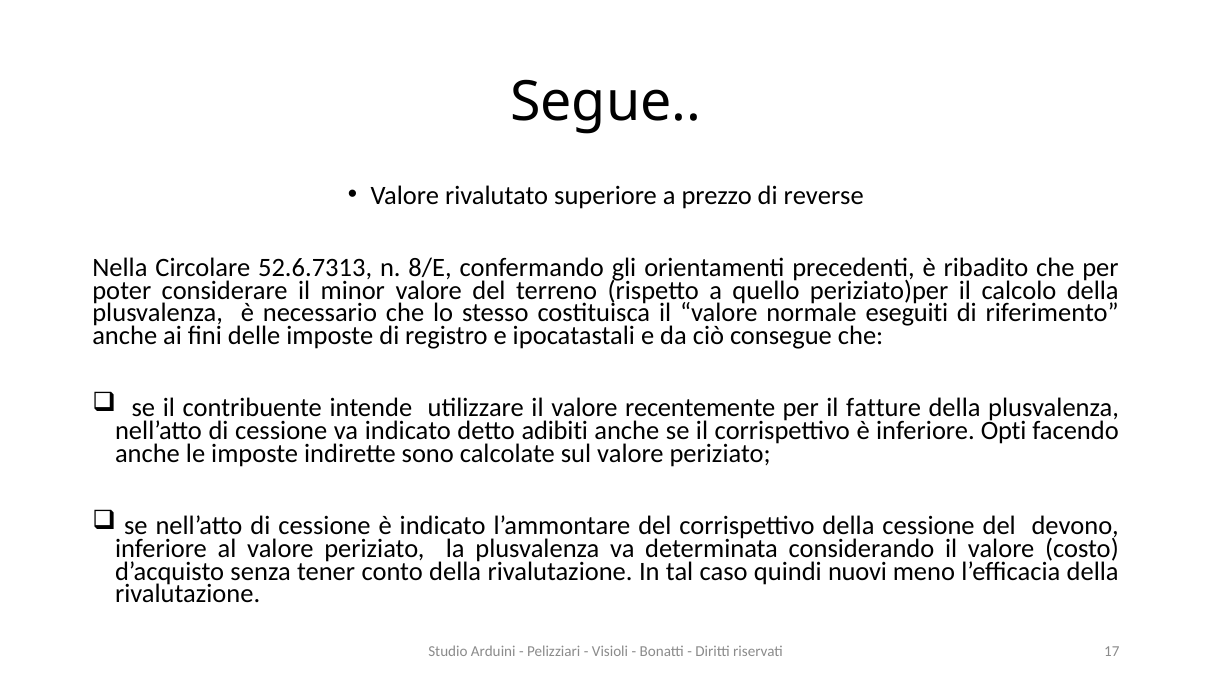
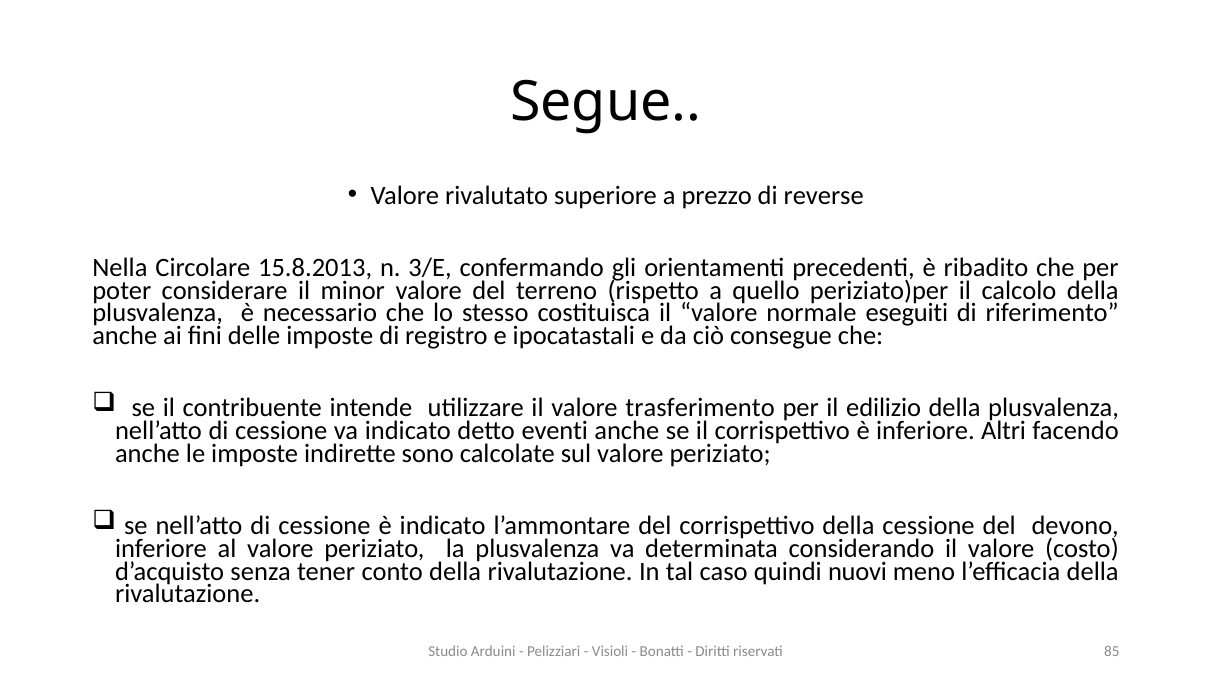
52.6.7313: 52.6.7313 -> 15.8.2013 (315, 267)
8/E: 8/E -> 3/E (430, 267)
recentemente: recentemente -> trasferimento (700, 408)
fatture: fatture -> edilizio (884, 408)
adibiti: adibiti -> eventi (555, 431)
Opti: Opti -> Altri (1004, 431)
17: 17 -> 85 (1112, 651)
